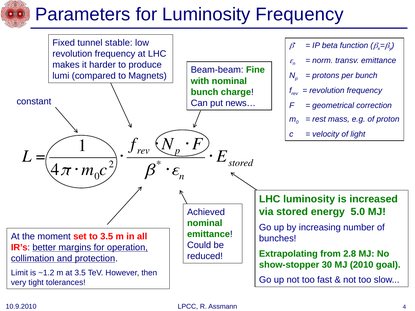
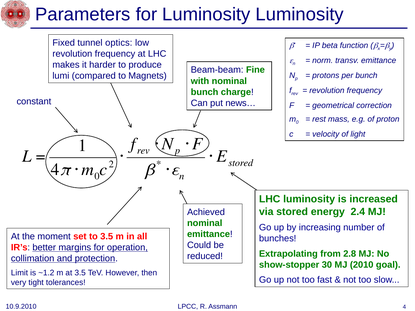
Luminosity Frequency: Frequency -> Luminosity (300, 14)
stable: stable -> optics (119, 43)
5.0: 5.0 -> 2.4 (358, 212)
